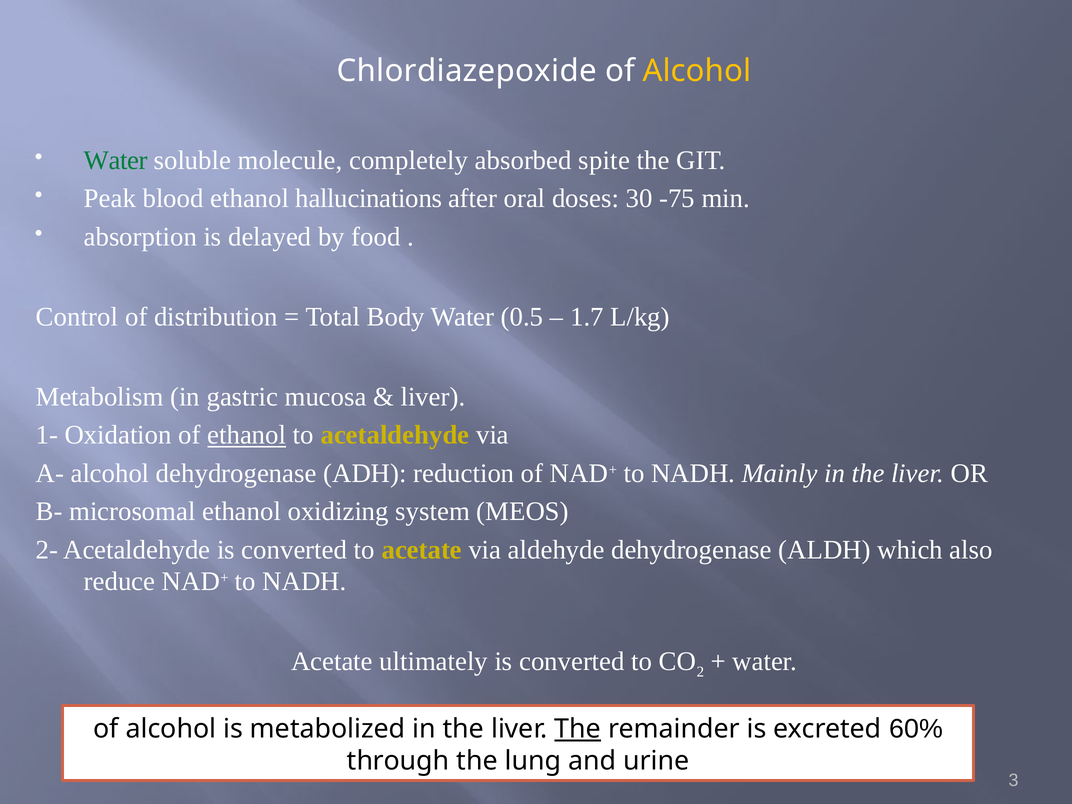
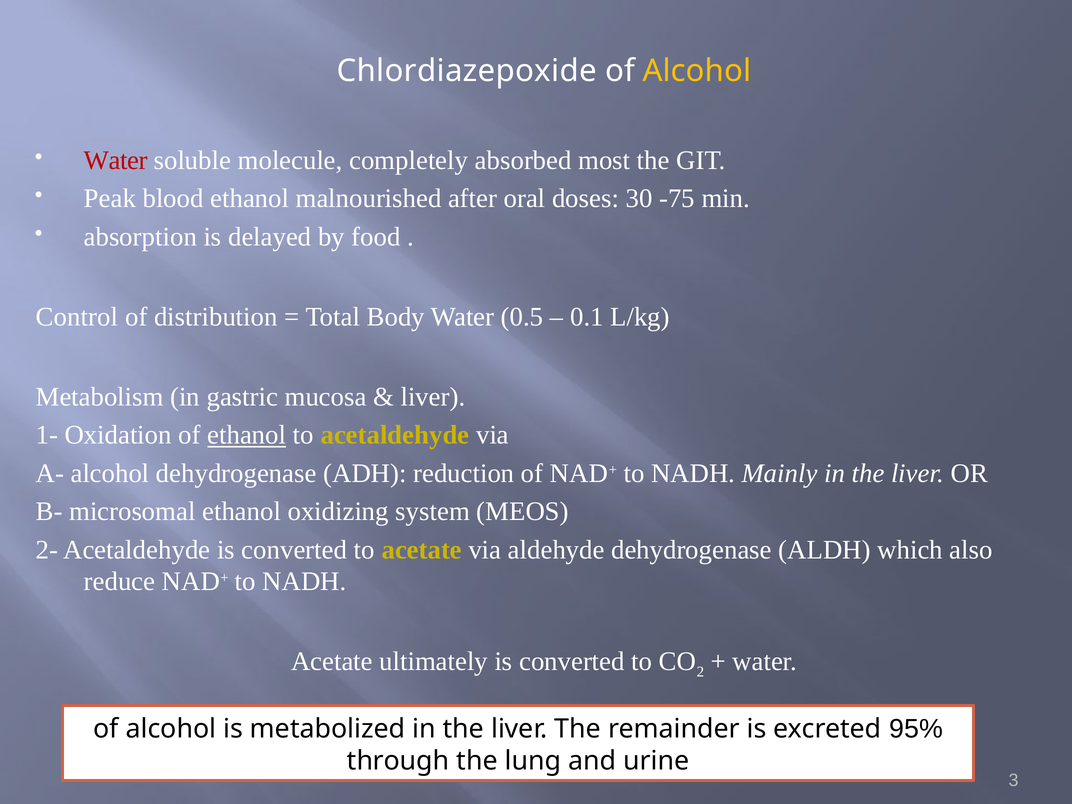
Water colour: green -> red (116, 160)
spite: spite -> most (604, 160)
hallucinations: hallucinations -> malnourished (369, 199)
1.7: 1.7 -> 0.1 (587, 317)
60%: 60% -> 95% (916, 729)
The underline: present -> none (578, 729)
